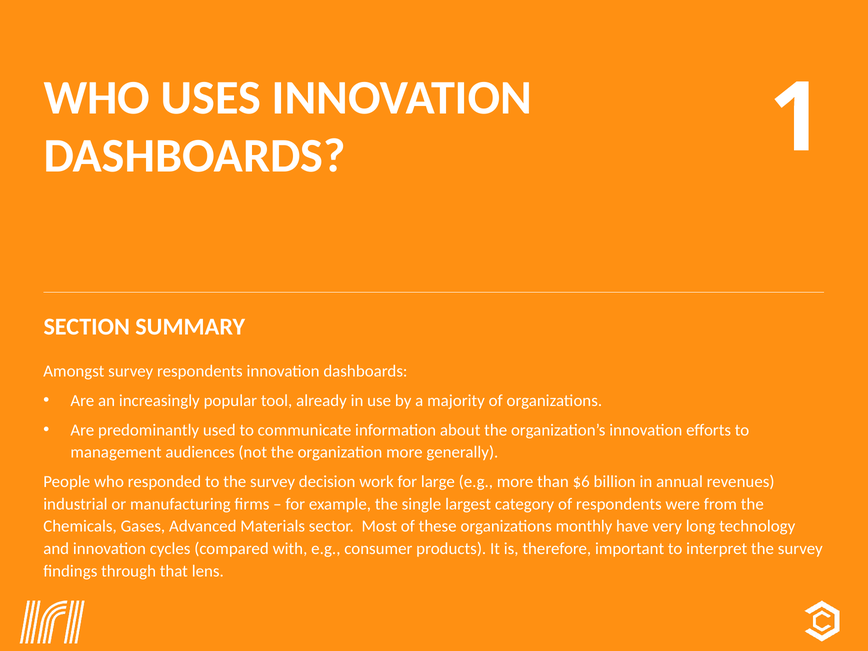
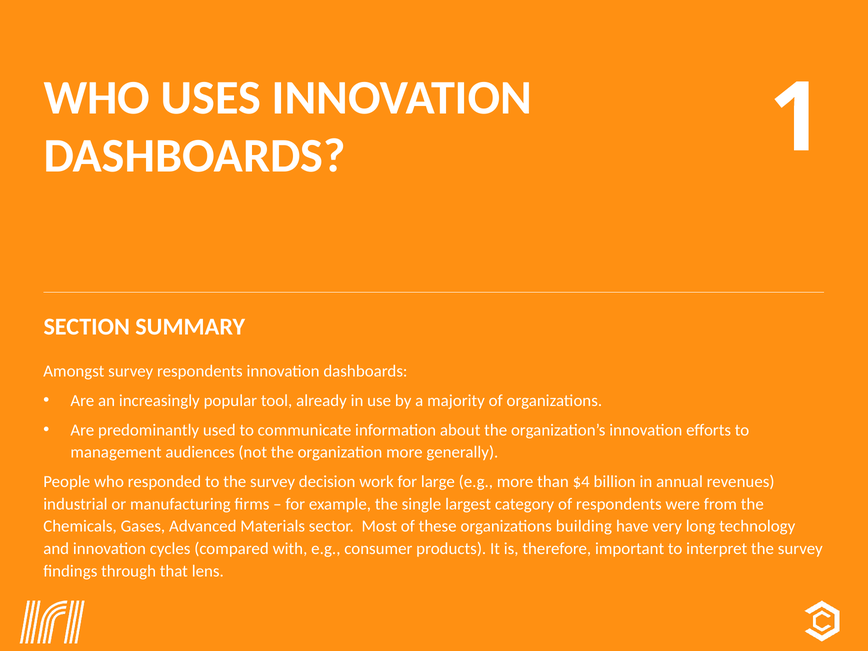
$6: $6 -> $4 (581, 482)
monthly: monthly -> building (584, 526)
